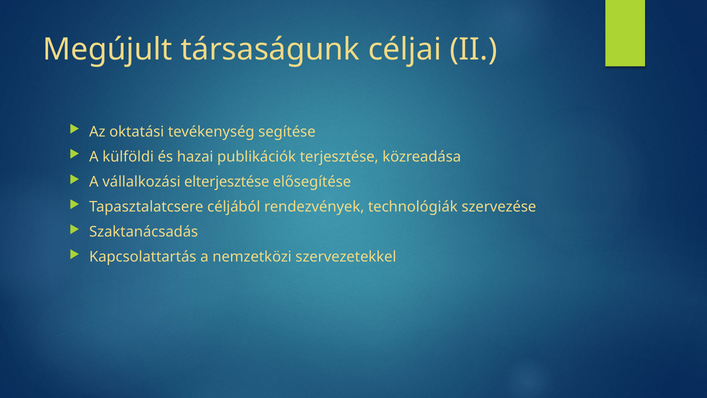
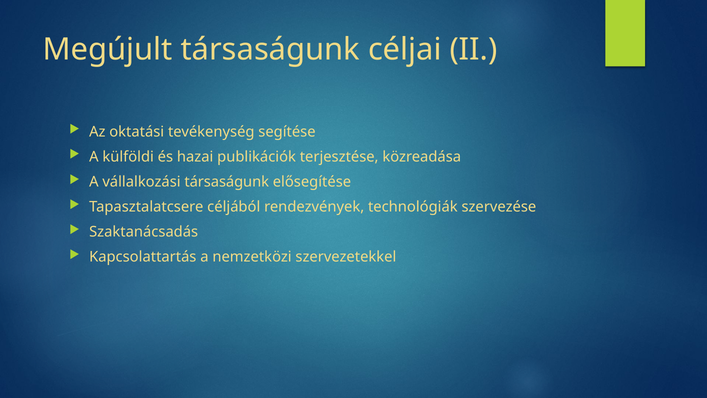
vállalkozási elterjesztése: elterjesztése -> társaságunk (227, 182)
